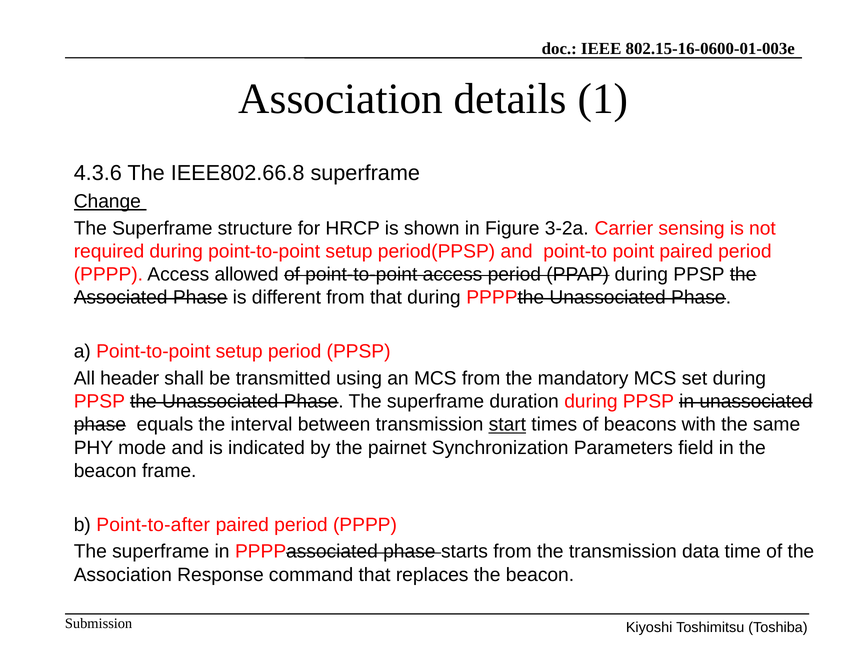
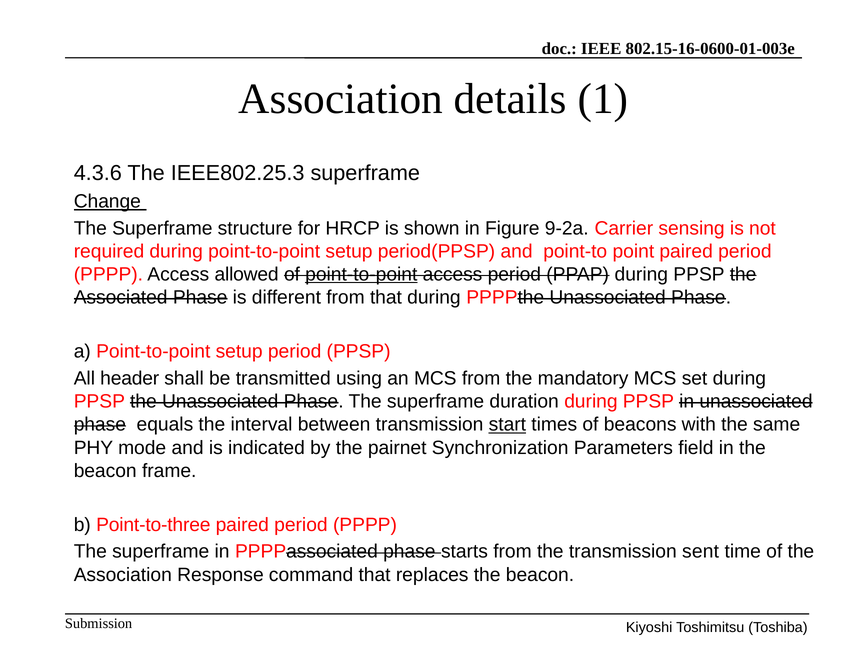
IEEE802.66.8: IEEE802.66.8 -> IEEE802.25.3 (238, 173)
3-2a: 3-2a -> 9-2a (567, 228)
point-to-point underline: none -> present (361, 275)
Point-to-after: Point-to-after -> Point-to-three (153, 525)
data: data -> sent (701, 552)
